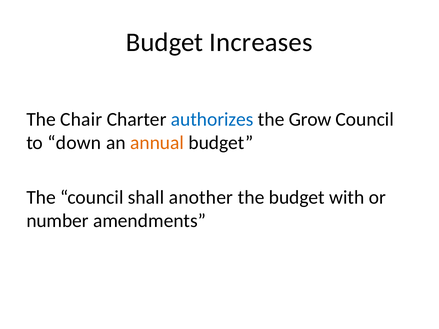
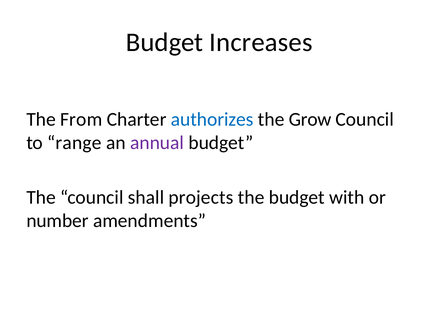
Chair: Chair -> From (81, 119)
down: down -> range (74, 143)
annual colour: orange -> purple (157, 143)
another: another -> projects (201, 197)
